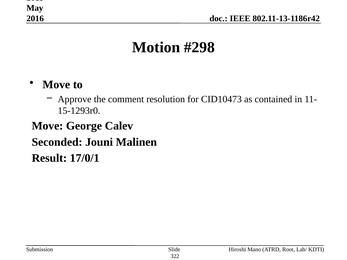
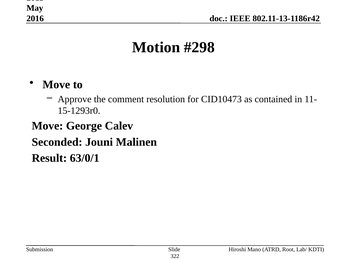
17/0/1: 17/0/1 -> 63/0/1 (85, 158)
